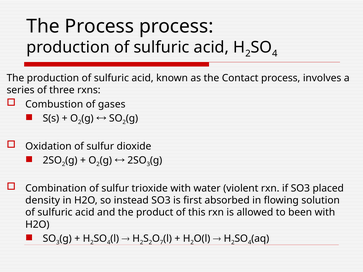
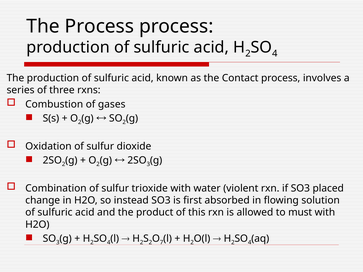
density: density -> change (43, 200)
been: been -> must (300, 213)
